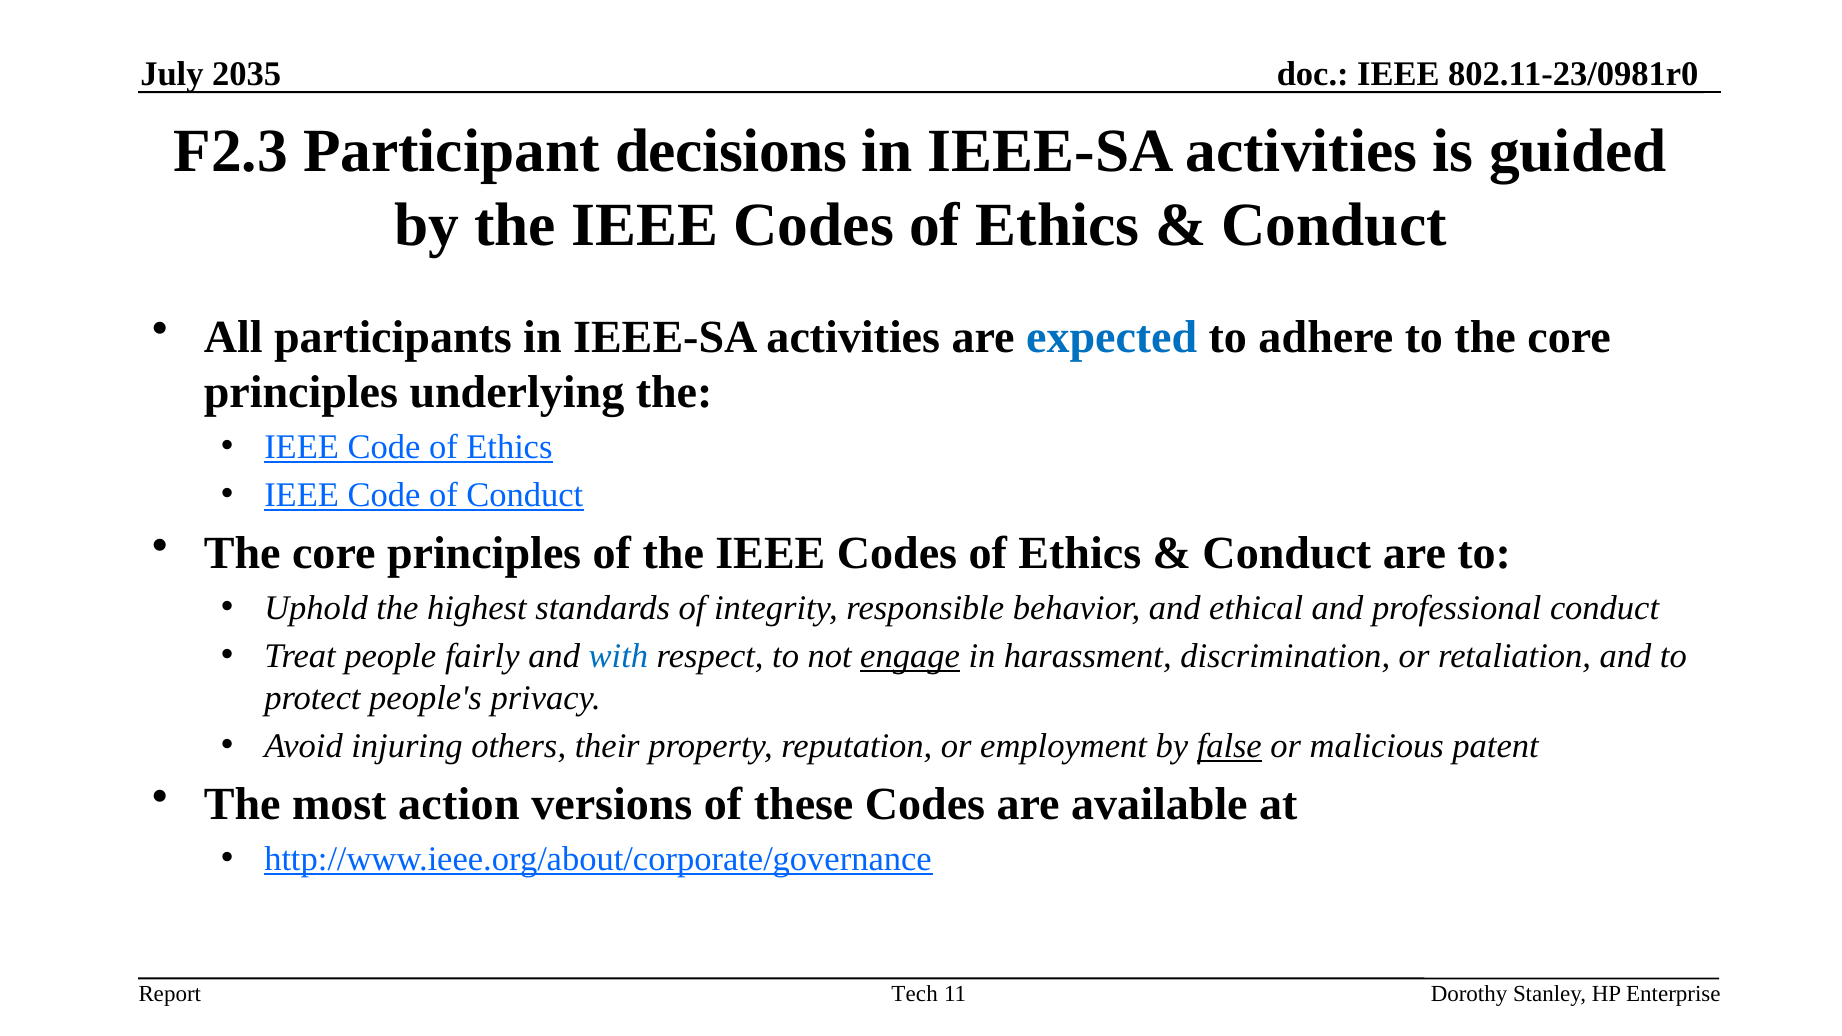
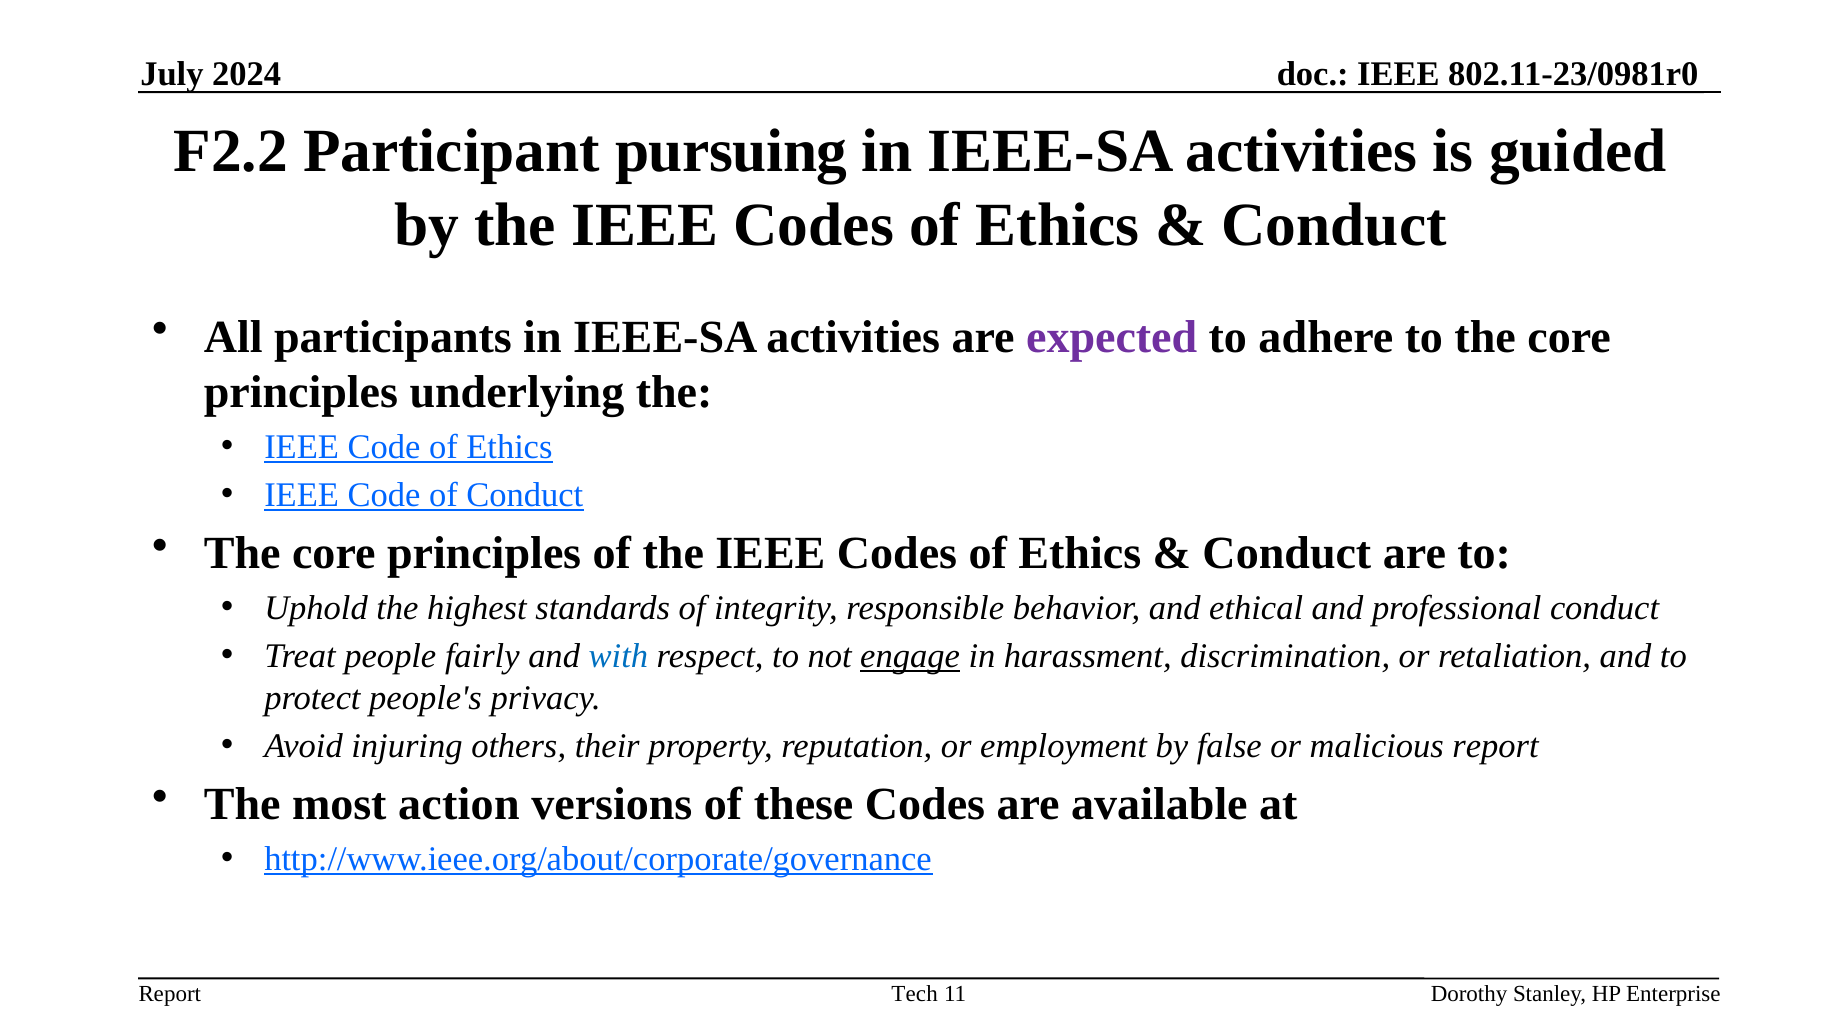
2035: 2035 -> 2024 (247, 74)
F2.3: F2.3 -> F2.2 (231, 152)
decisions: decisions -> pursuing (731, 152)
expected colour: blue -> purple (1112, 337)
false underline: present -> none (1229, 746)
malicious patent: patent -> report (1496, 746)
